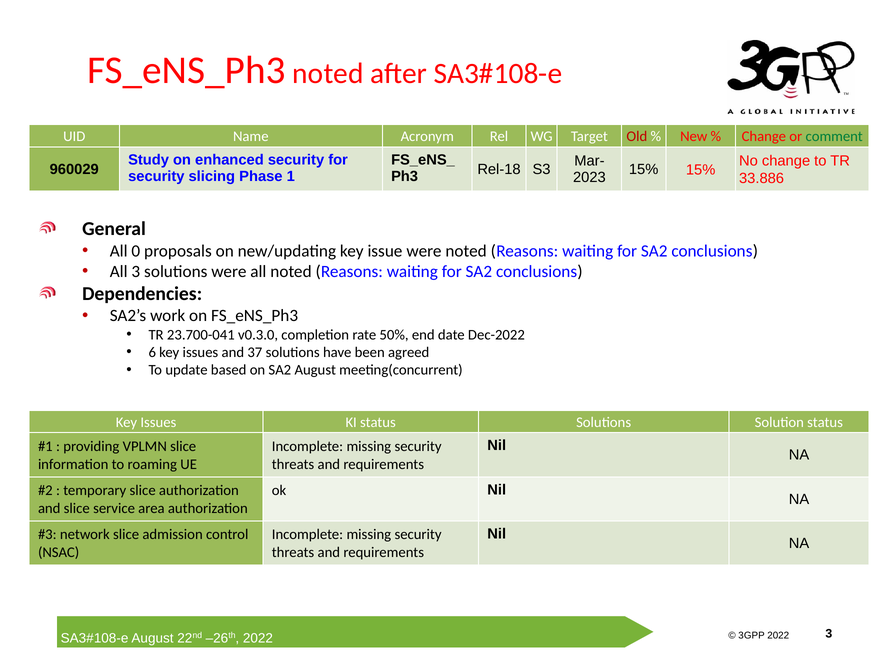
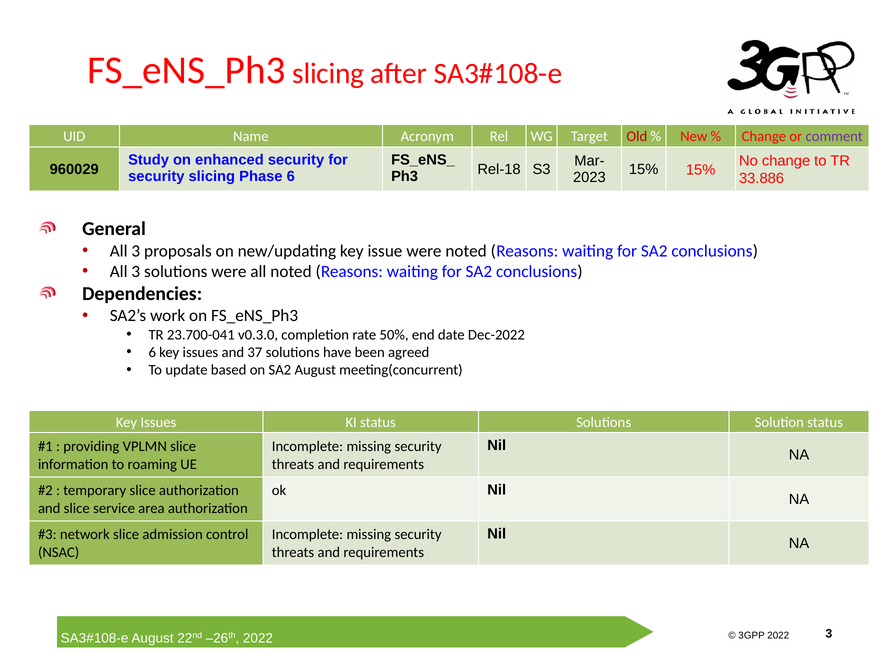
FS_eNS_Ph3 noted: noted -> slicing (328, 74)
comment colour: green -> purple (834, 136)
Phase 1: 1 -> 6 (291, 176)
0: 0 -> 3 (136, 251)
